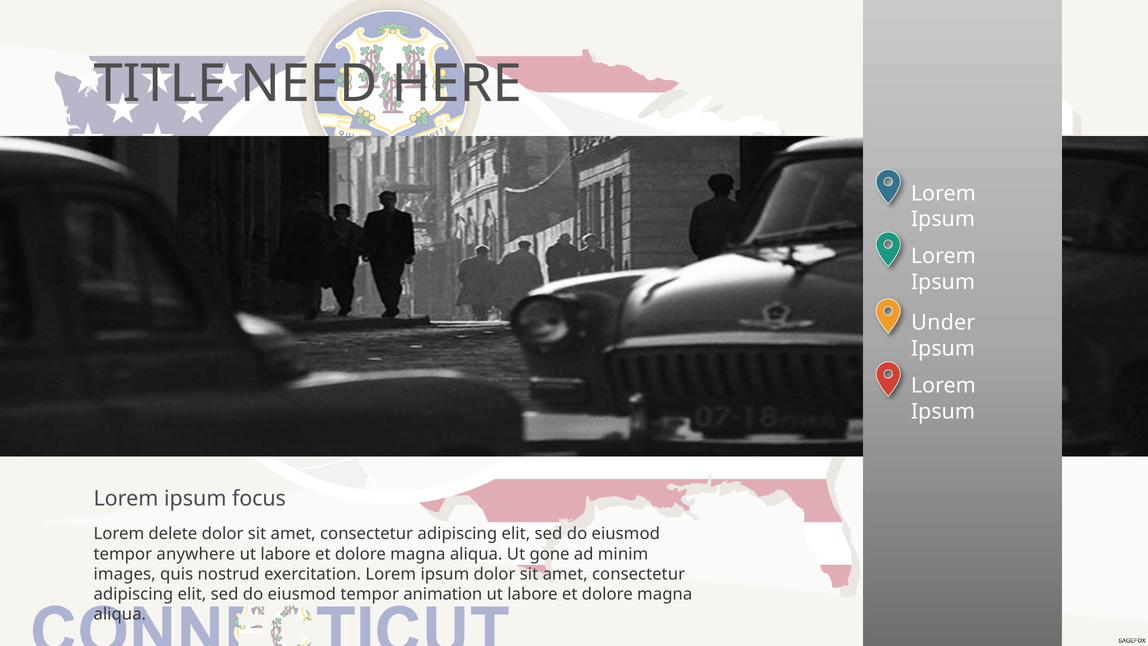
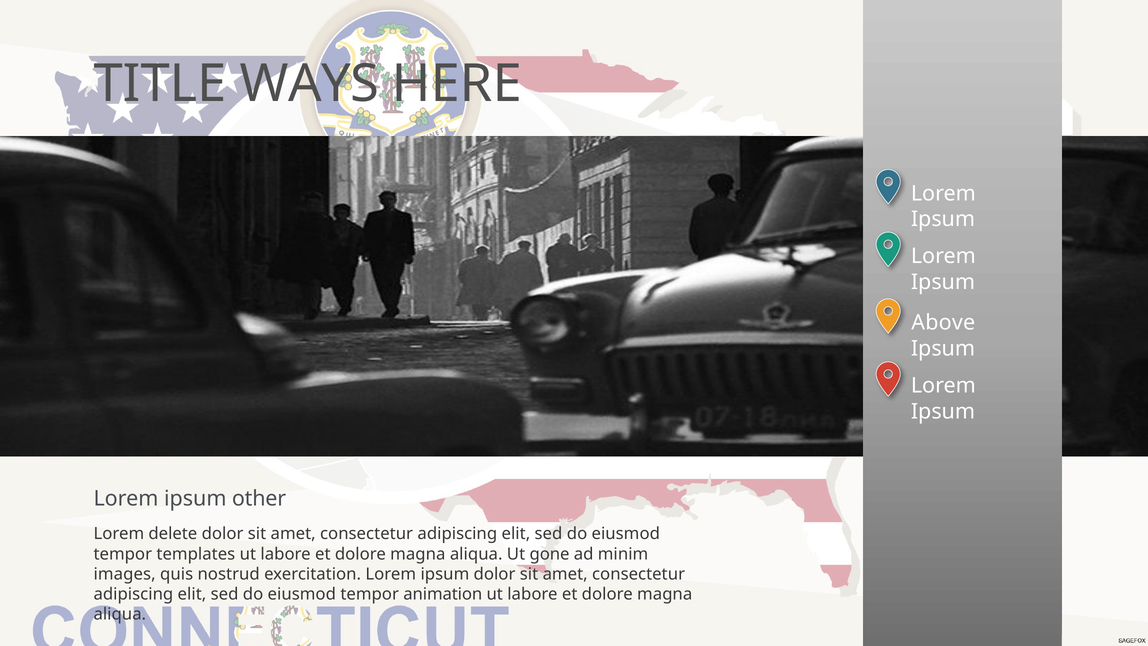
NEED: NEED -> WAYS (309, 84)
Under: Under -> Above (943, 323)
focus: focus -> other (259, 498)
anywhere: anywhere -> templates (196, 554)
